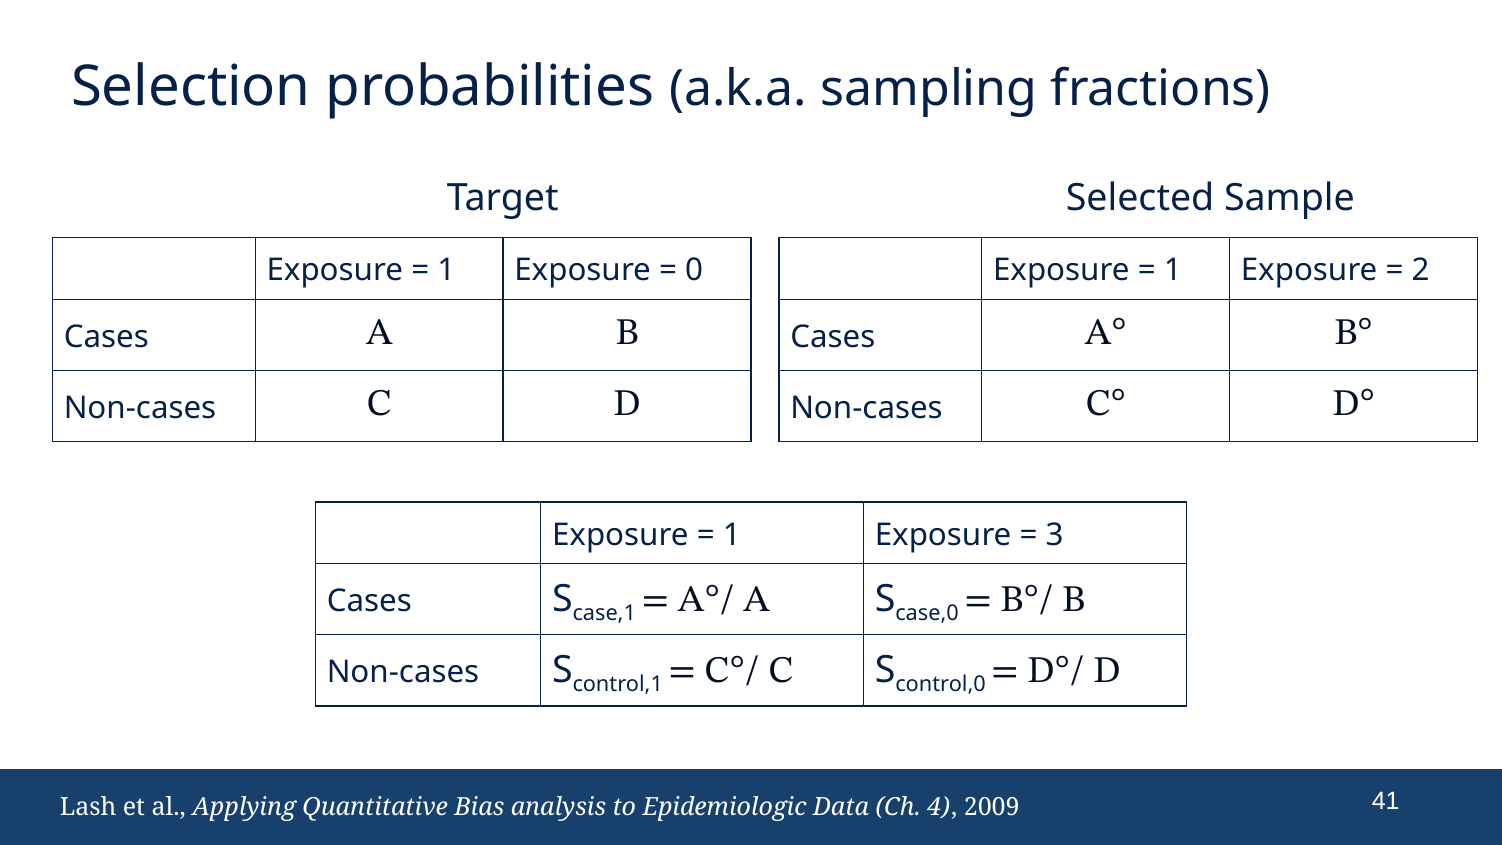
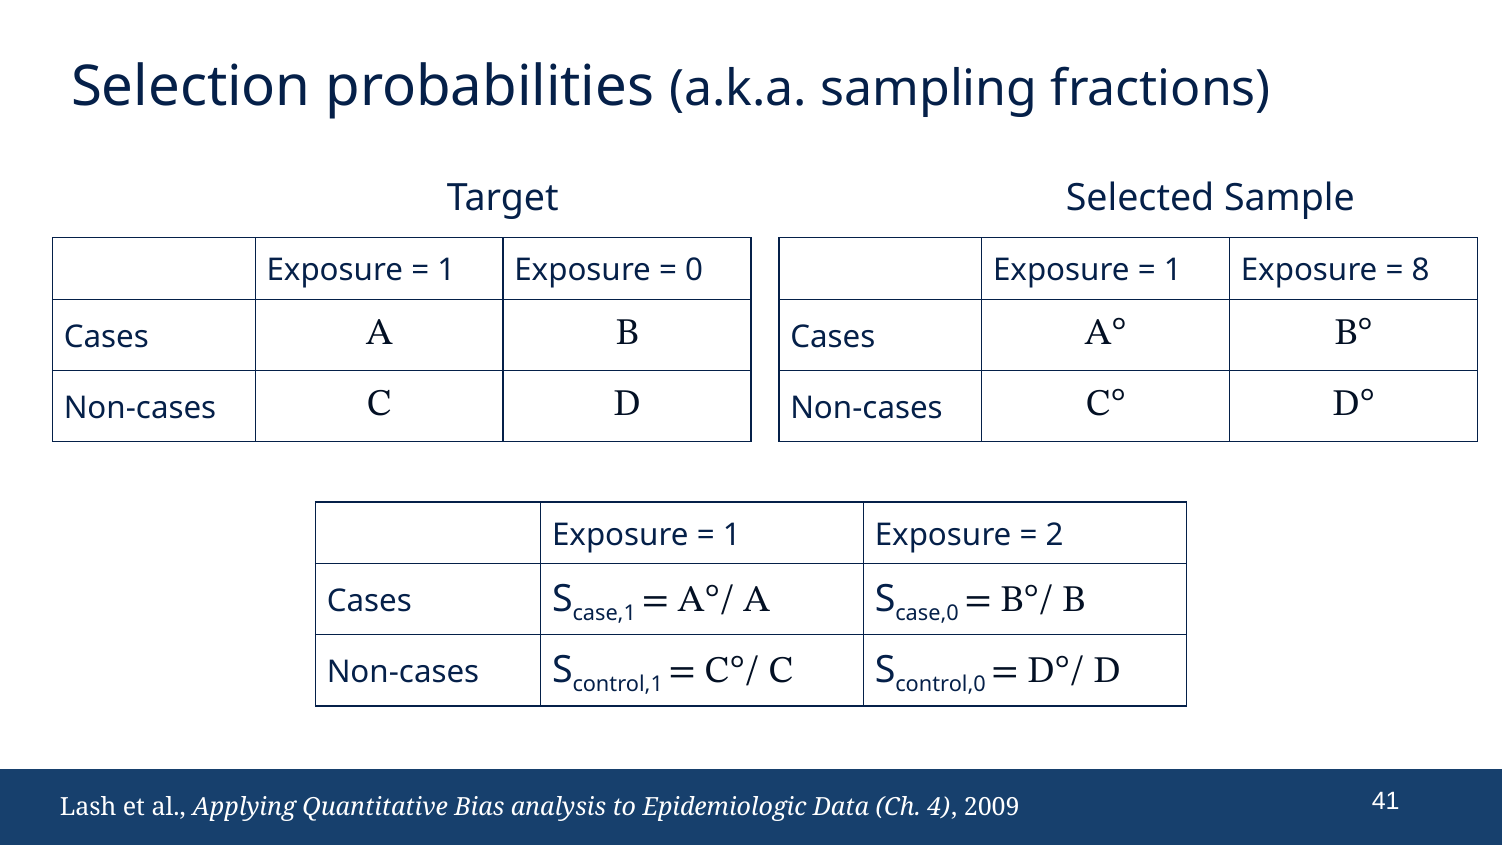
2: 2 -> 8 (1421, 270)
3: 3 -> 2 (1055, 535)
